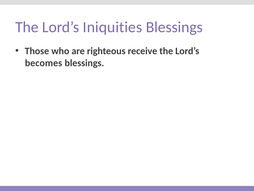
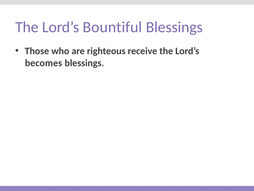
Iniquities: Iniquities -> Bountiful (112, 27)
